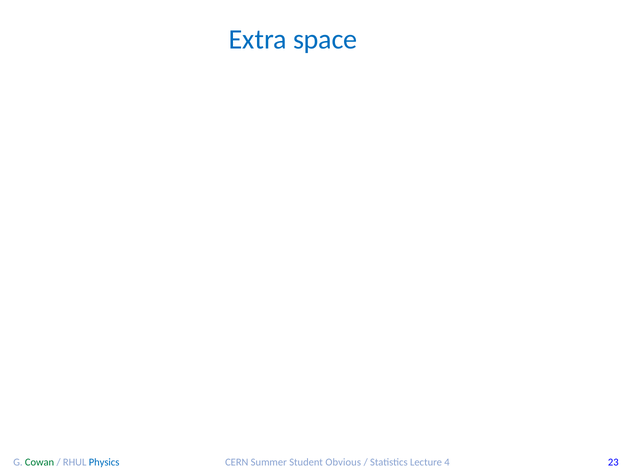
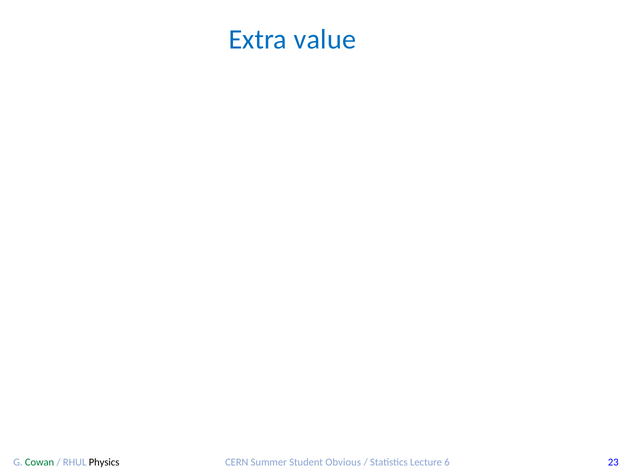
space: space -> value (325, 39)
Physics colour: blue -> black (104, 462)
4: 4 -> 6 (447, 462)
